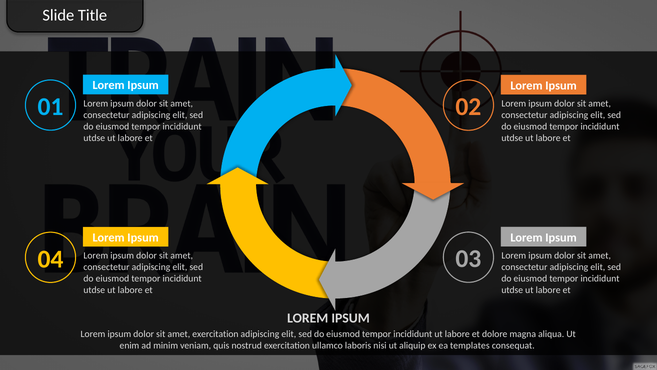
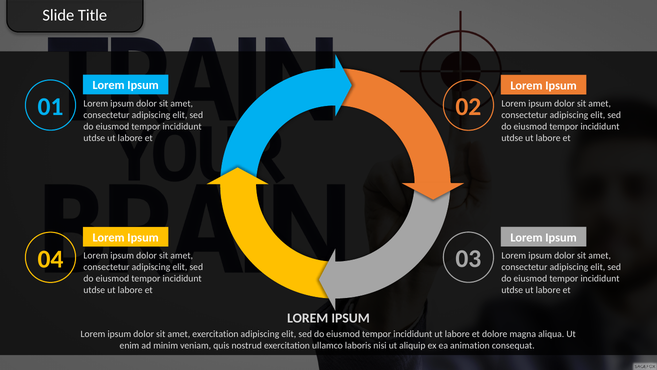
templates: templates -> animation (470, 345)
